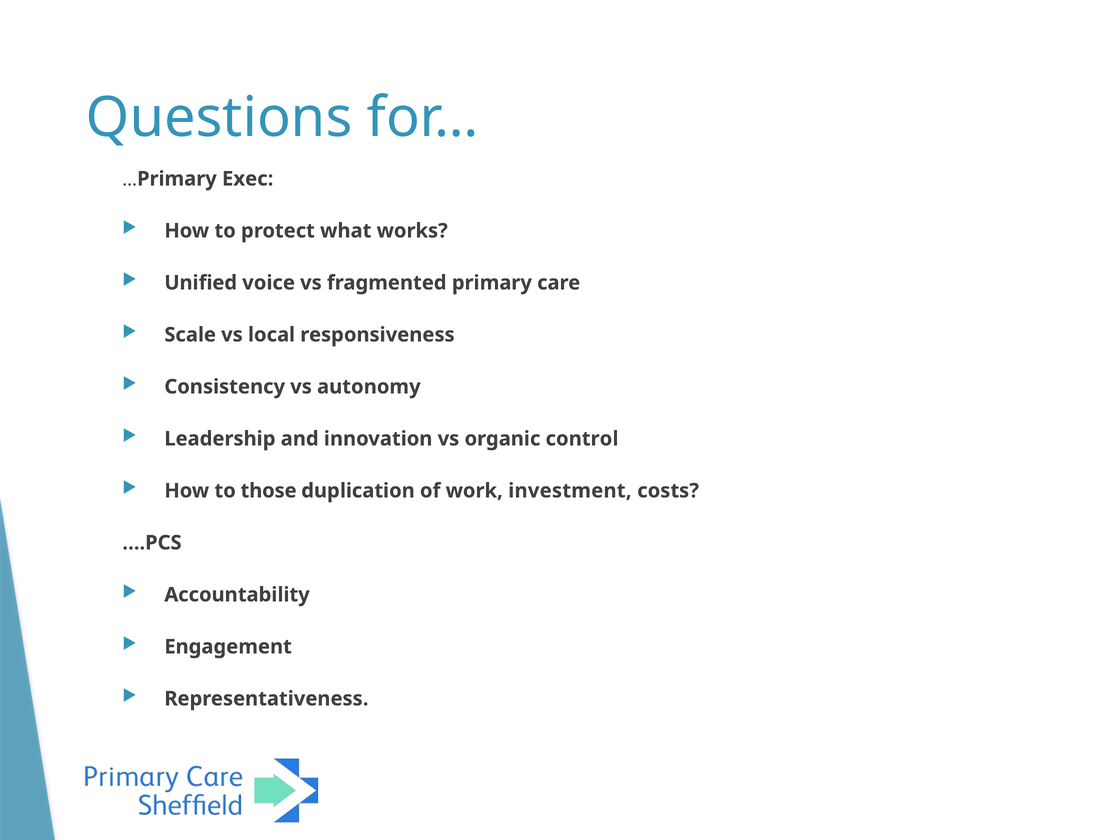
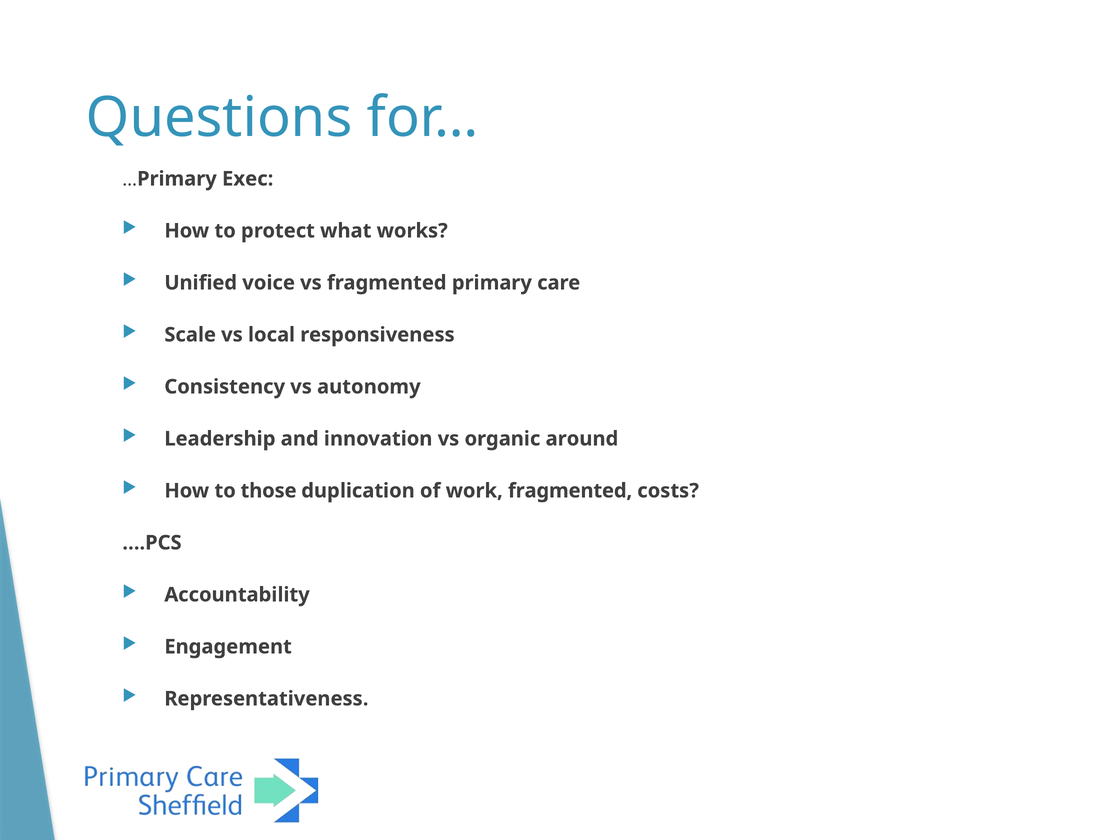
control: control -> around (582, 439)
work investment: investment -> fragmented (570, 491)
